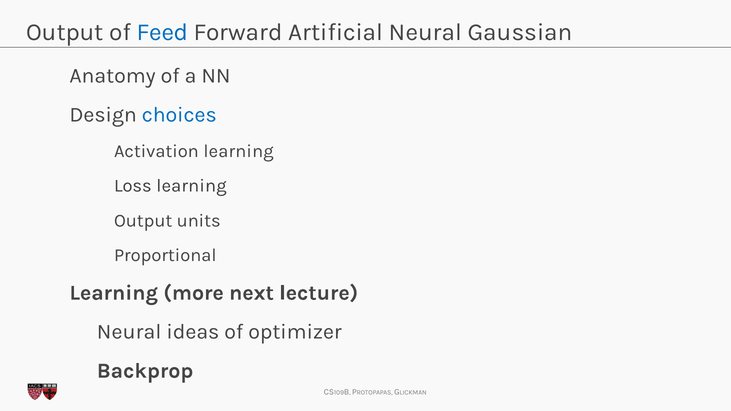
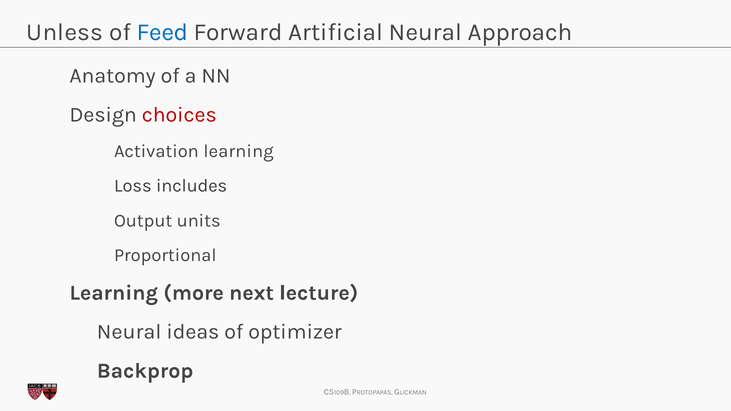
Output: Output -> Unless (65, 32)
Gaussian: Gaussian -> Approach (520, 32)
choices colour: blue -> red (179, 115)
Loss learning: learning -> includes (192, 186)
